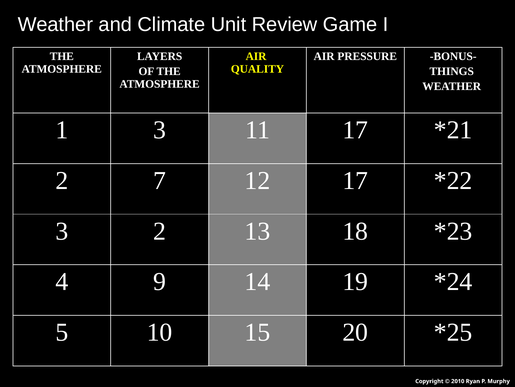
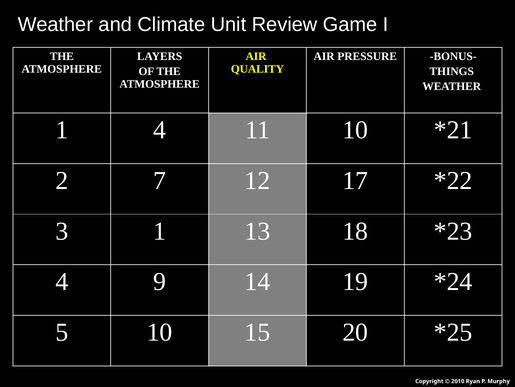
1 3: 3 -> 4 (160, 130)
11 17: 17 -> 10 (355, 130)
3 2: 2 -> 1 (160, 231)
